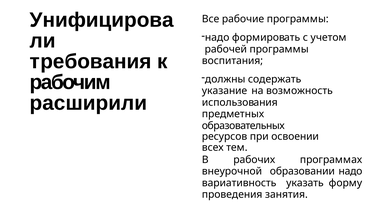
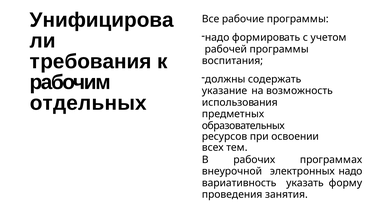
расширили: расширили -> отдельных (88, 103)
образовании: образовании -> электронных (302, 171)
